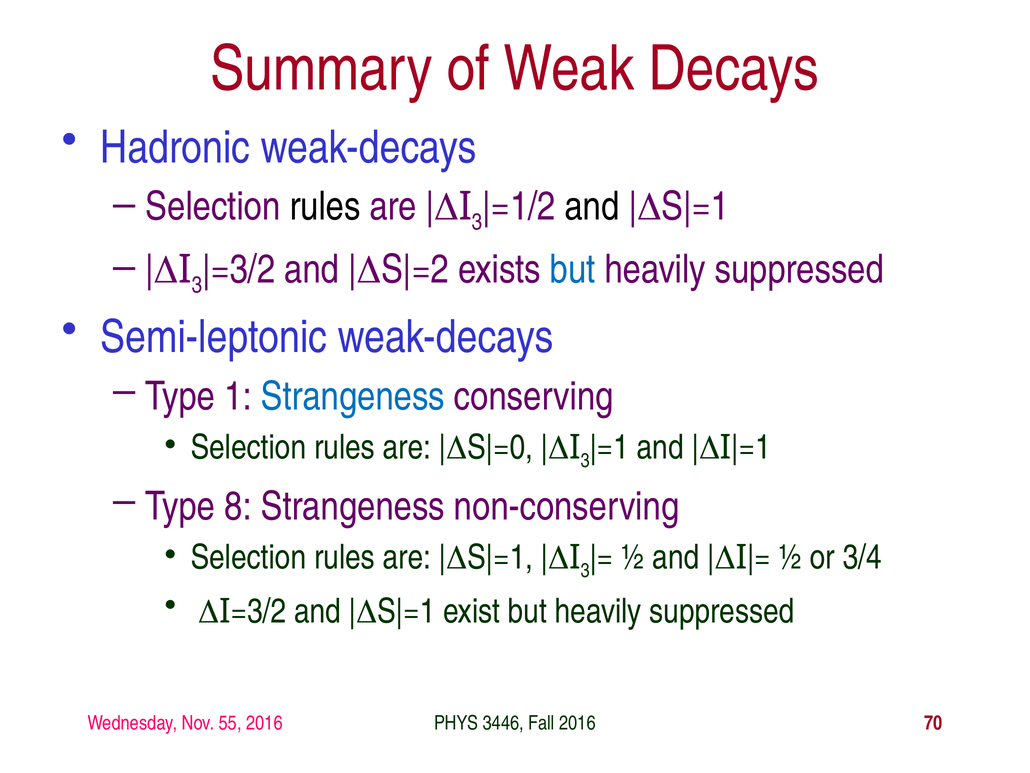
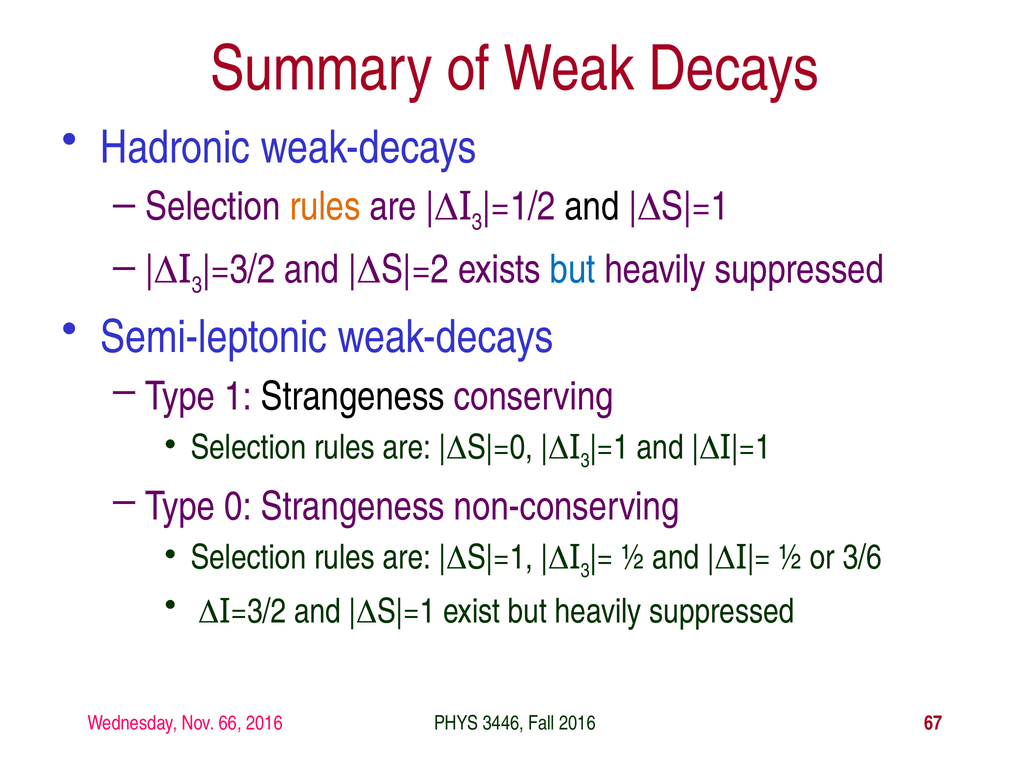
rules colour: black -> orange (325, 207)
Strangeness colour: blue -> black (353, 396)
8: 8 -> 0 (238, 506)
3/4: 3/4 -> 3/6 (862, 557)
55: 55 -> 66 (230, 722)
70: 70 -> 67 (933, 722)
